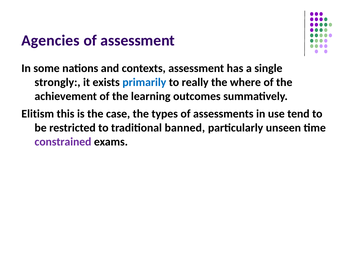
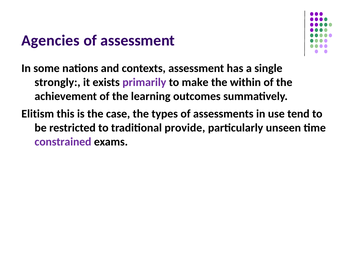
primarily colour: blue -> purple (144, 83)
really: really -> make (195, 83)
where: where -> within (245, 83)
banned: banned -> provide (185, 128)
